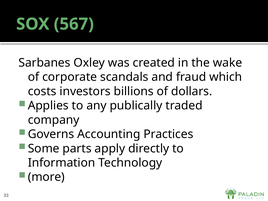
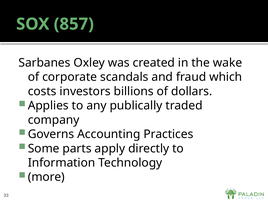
567: 567 -> 857 (74, 24)
